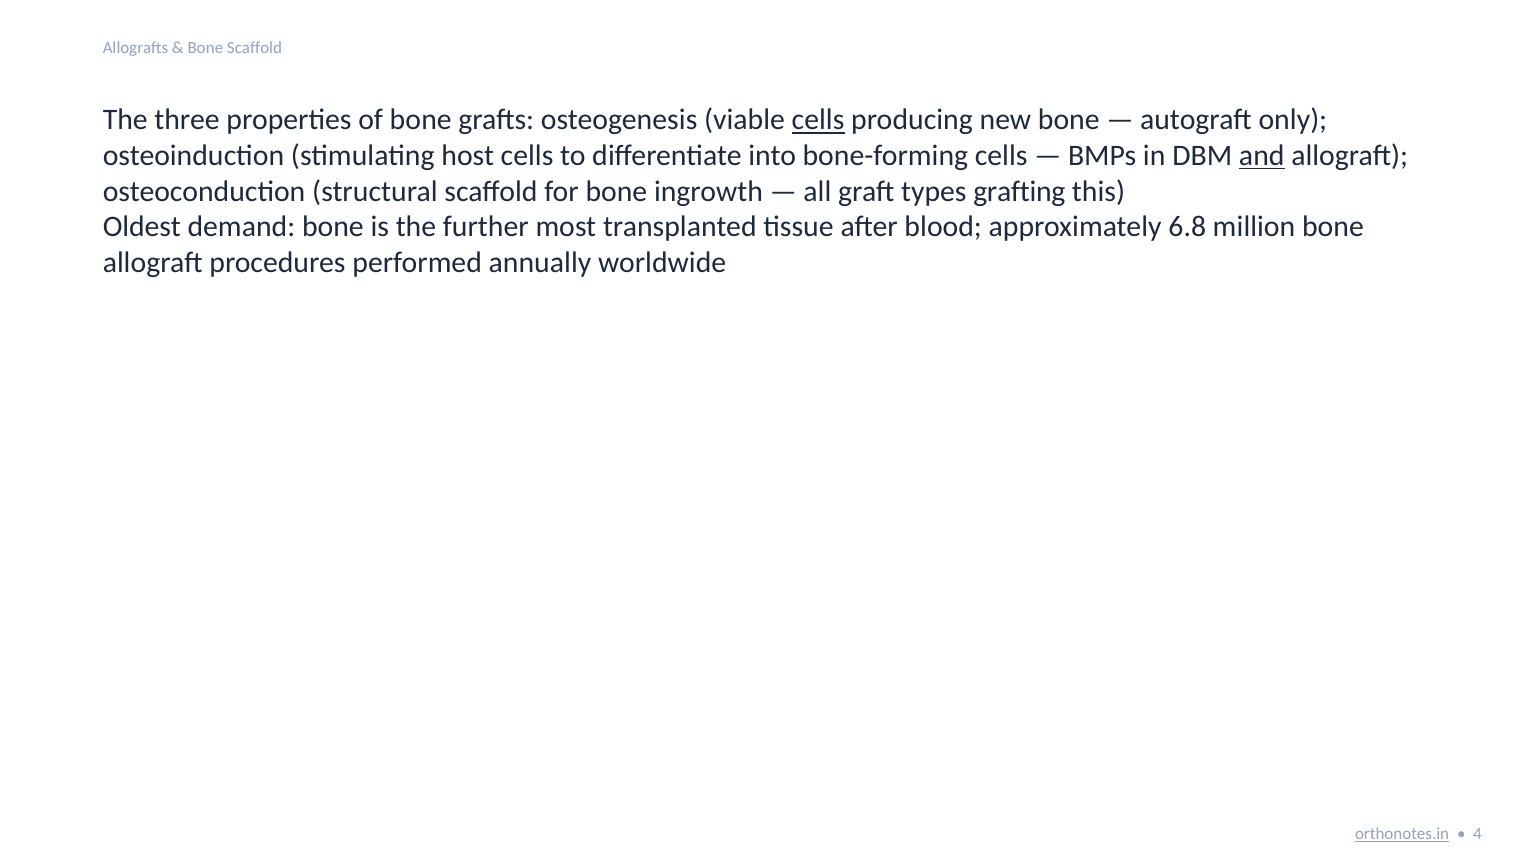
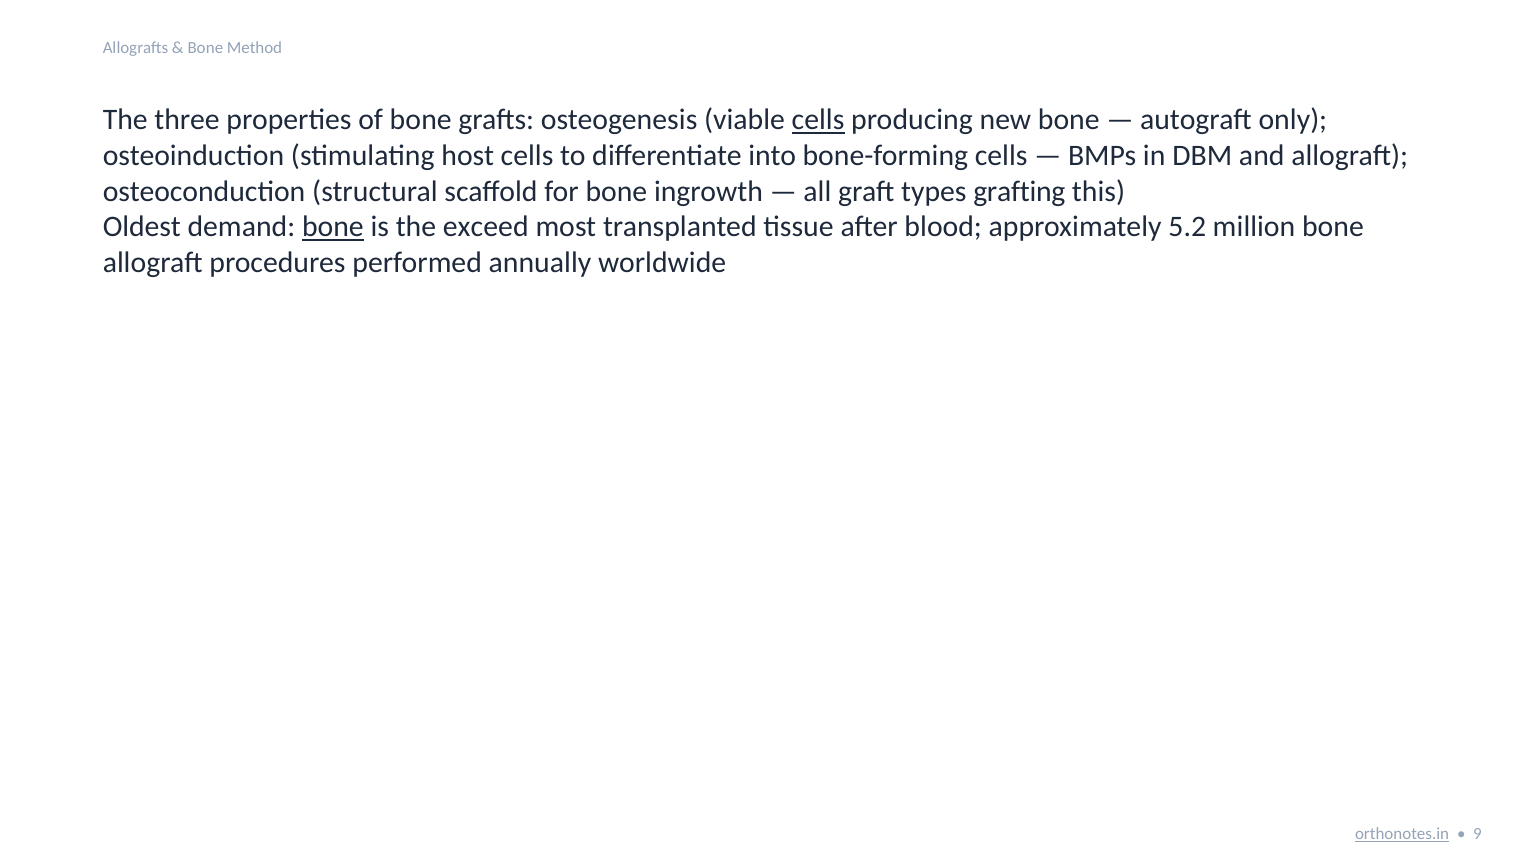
Bone Scaffold: Scaffold -> Method (255, 48)
and underline: present -> none (1262, 156)
bone underline: none -> present (333, 227)
further: further -> exceed (486, 227)
6.8: 6.8 -> 5.2 (1187, 227)
4: 4 -> 9 (1477, 834)
